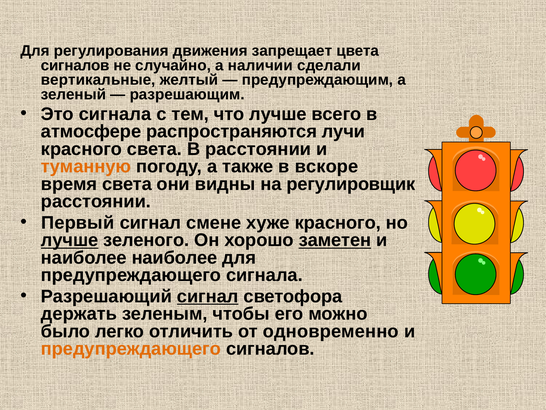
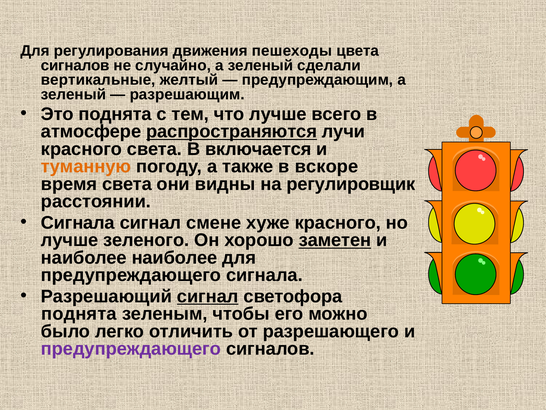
запрещает: запрещает -> пешеходы (292, 51)
случайно а наличии: наличии -> зеленый (260, 65)
Это сигнала: сигнала -> поднята (115, 114)
распространяются underline: none -> present (232, 131)
В расстоянии: расстоянии -> включается (258, 149)
Первый: Первый -> Сигнала (78, 222)
лучше underline: present -> none (70, 240)
держать: держать -> поднята (79, 313)
одновременно: одновременно -> разрешающего (331, 331)
предупреждающего colour: orange -> purple (131, 348)
